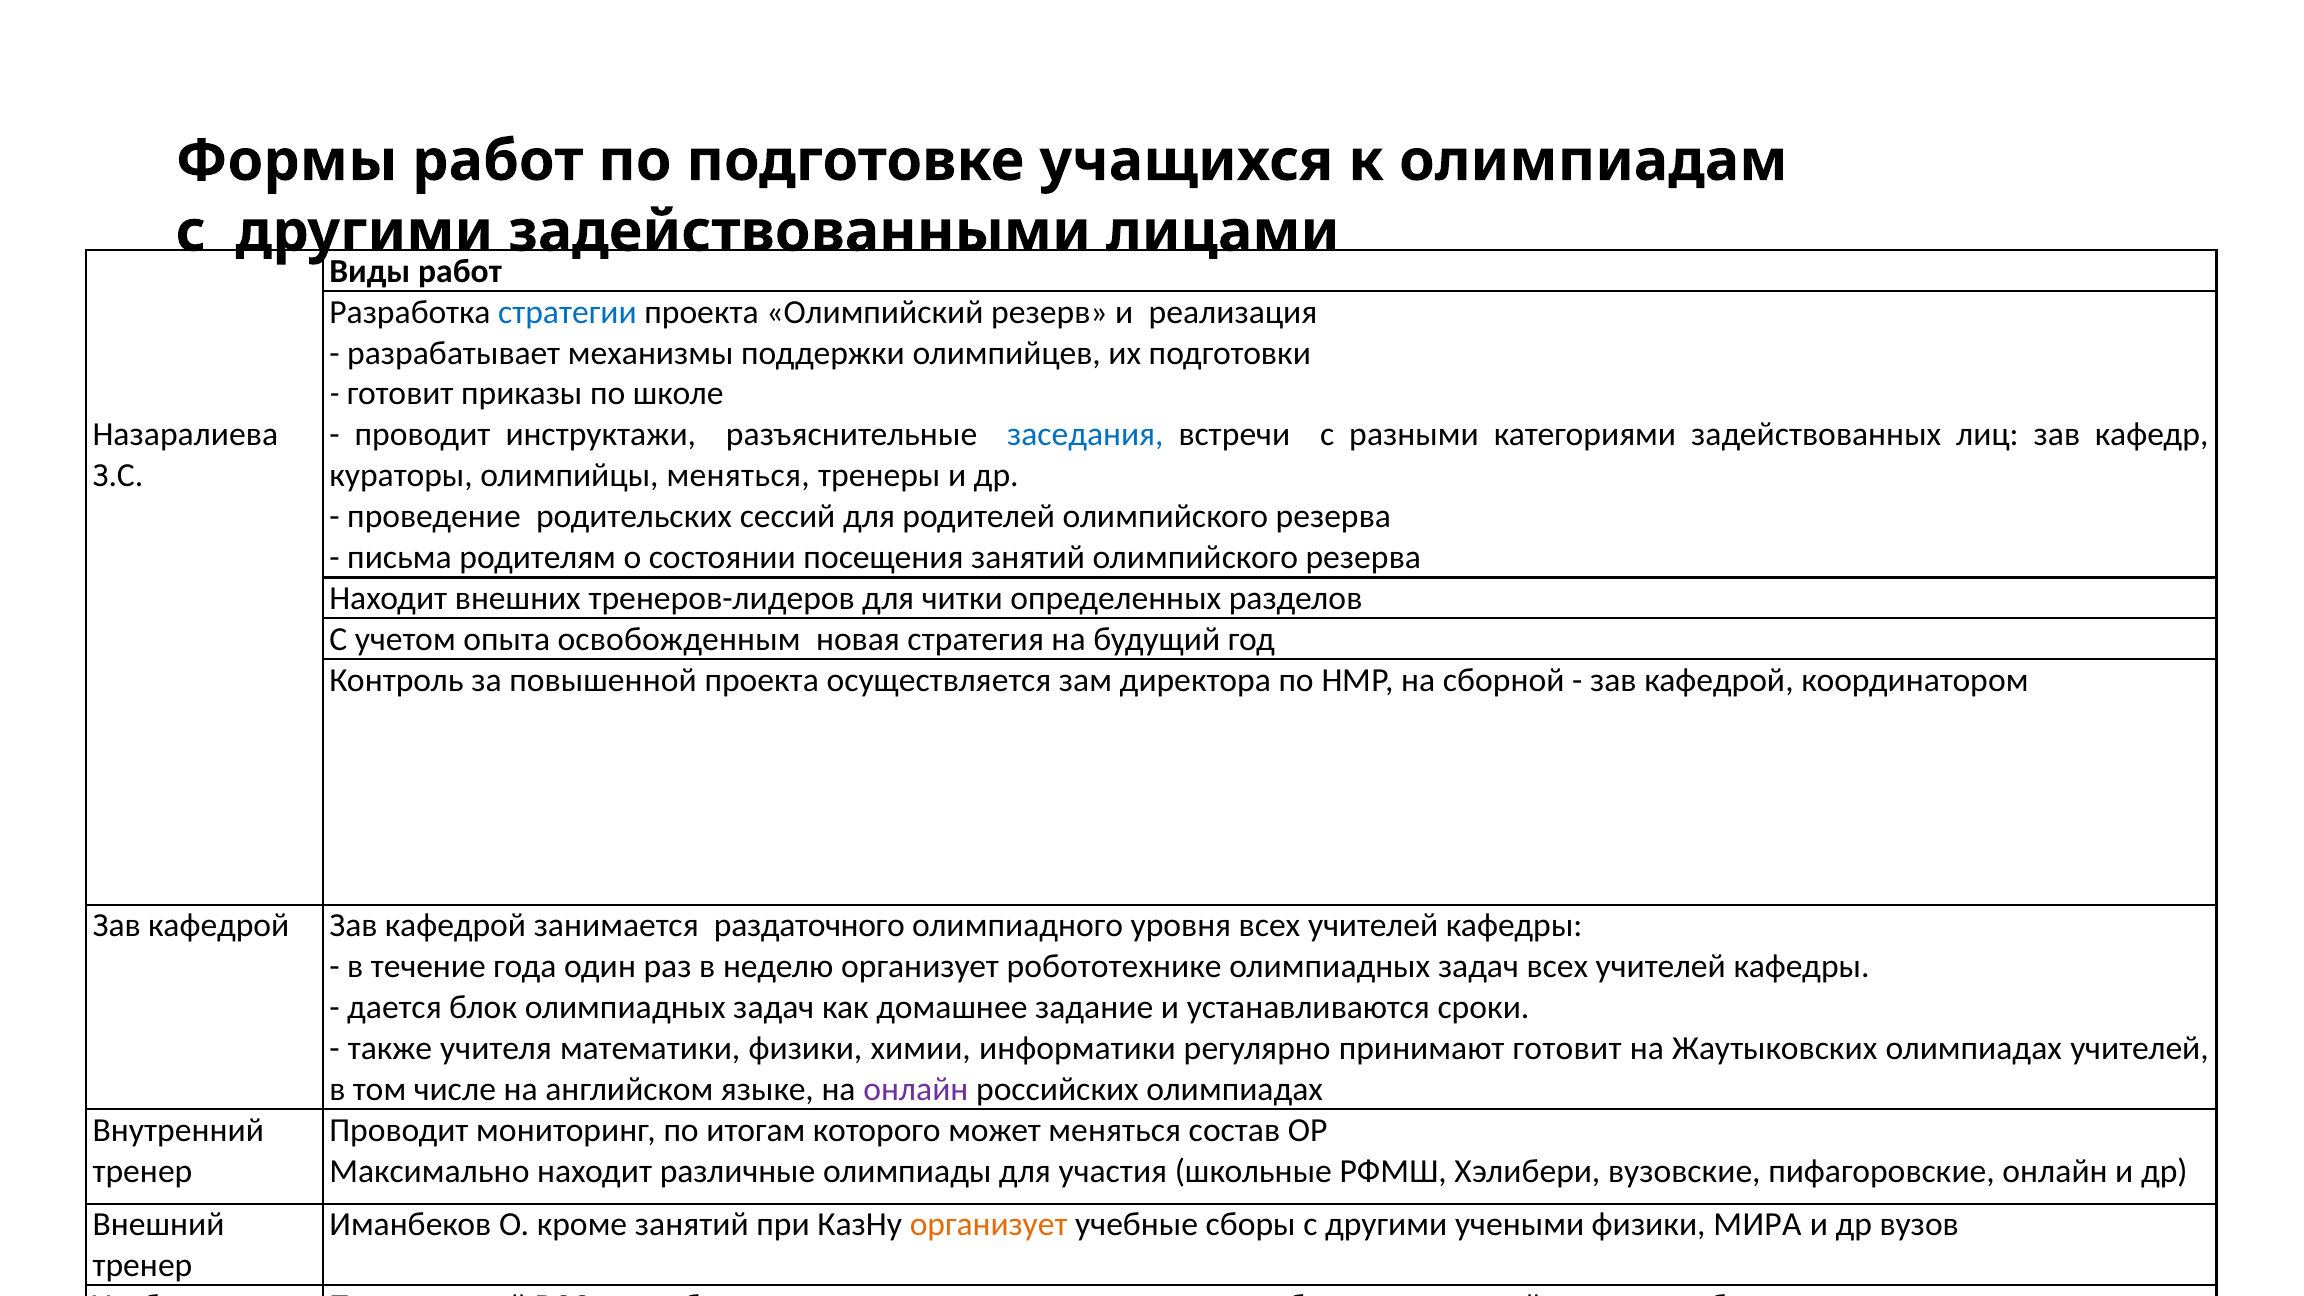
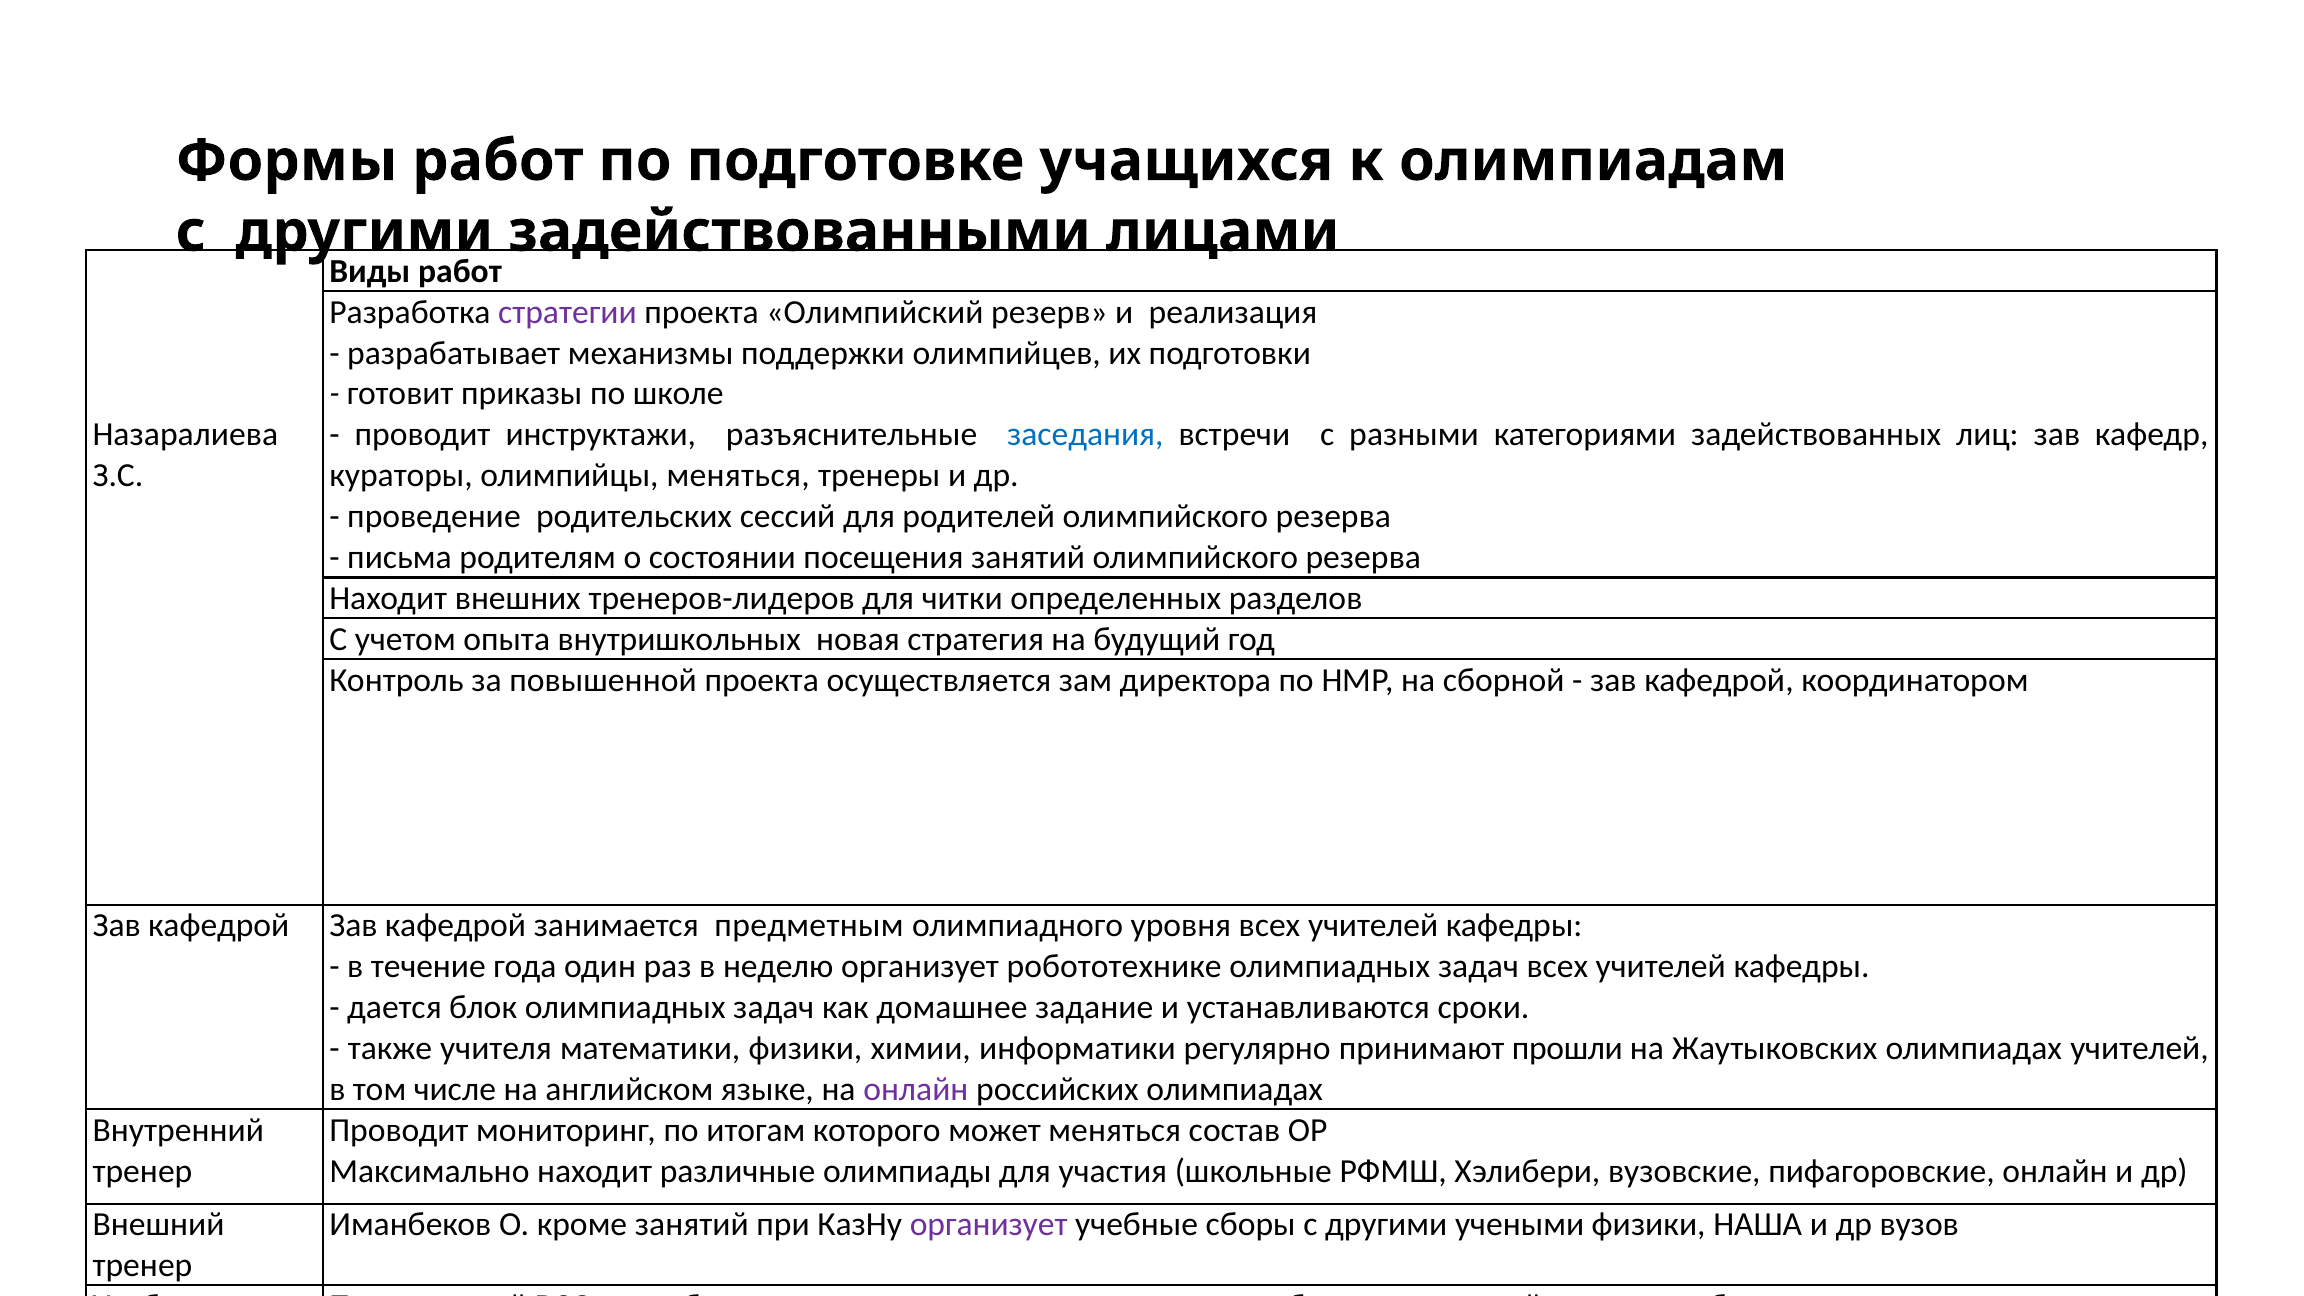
стратегии colour: blue -> purple (567, 312)
опыта освобожденным: освобожденным -> внутришкольных (679, 639)
раздаточного: раздаточного -> предметным (809, 926)
принимают готовит: готовит -> прошли (1567, 1048)
организует colour: orange -> purple (989, 1224)
МИРА: МИРА -> НАША (1758, 1224)
